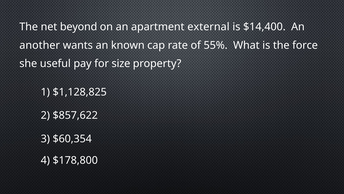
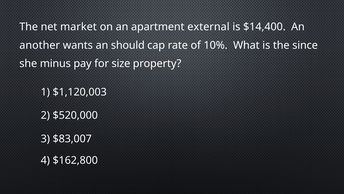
beyond: beyond -> market (78, 27)
known: known -> should (128, 45)
55%: 55% -> 10% (216, 45)
force: force -> since (305, 45)
useful: useful -> minus (55, 63)
$1,128,825: $1,128,825 -> $1,120,003 (80, 92)
$857,622: $857,622 -> $520,000 (75, 115)
$60,354: $60,354 -> $83,007 (72, 139)
$178,800: $178,800 -> $162,800 (75, 160)
